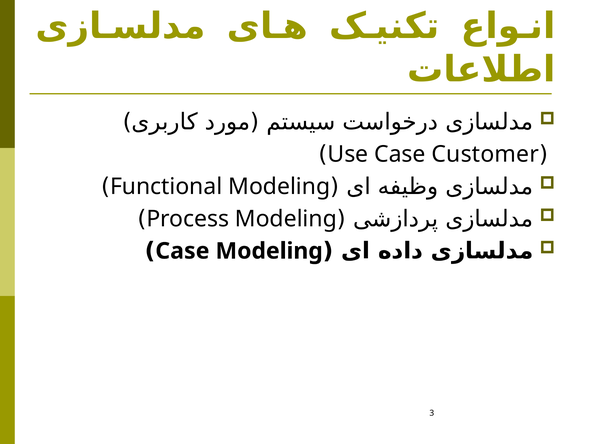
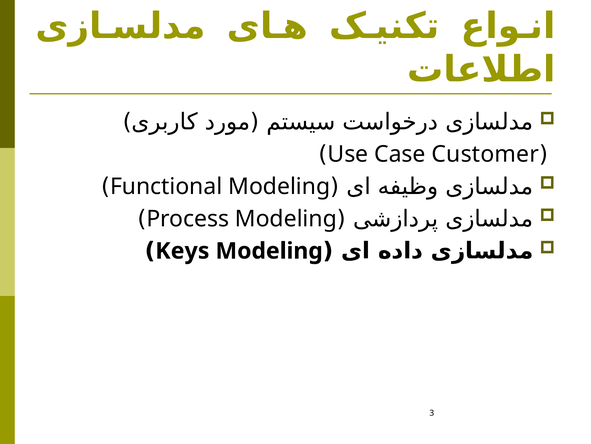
Case: Case -> Keys (182, 251)
